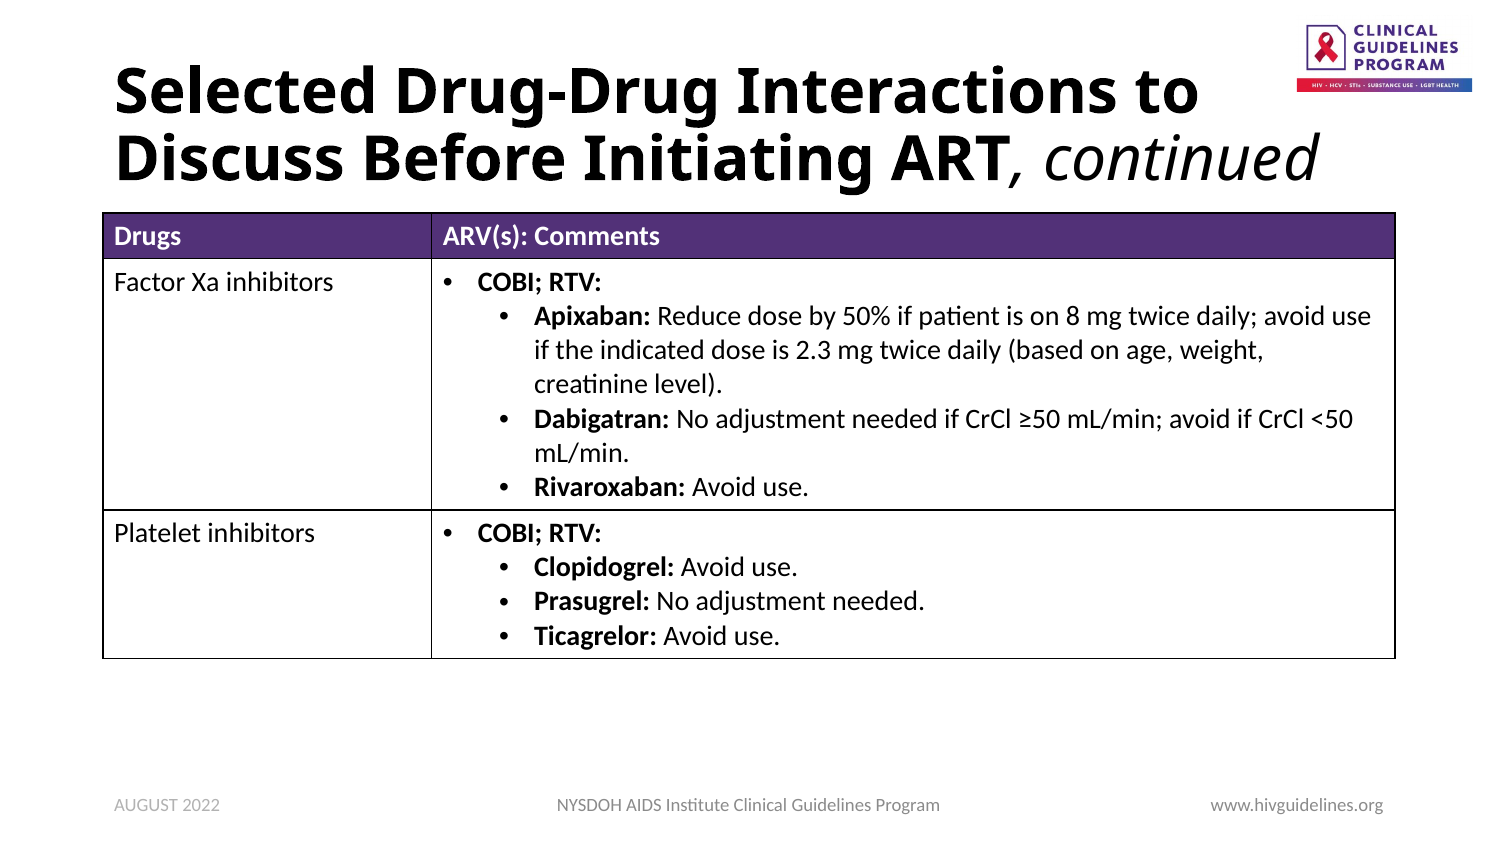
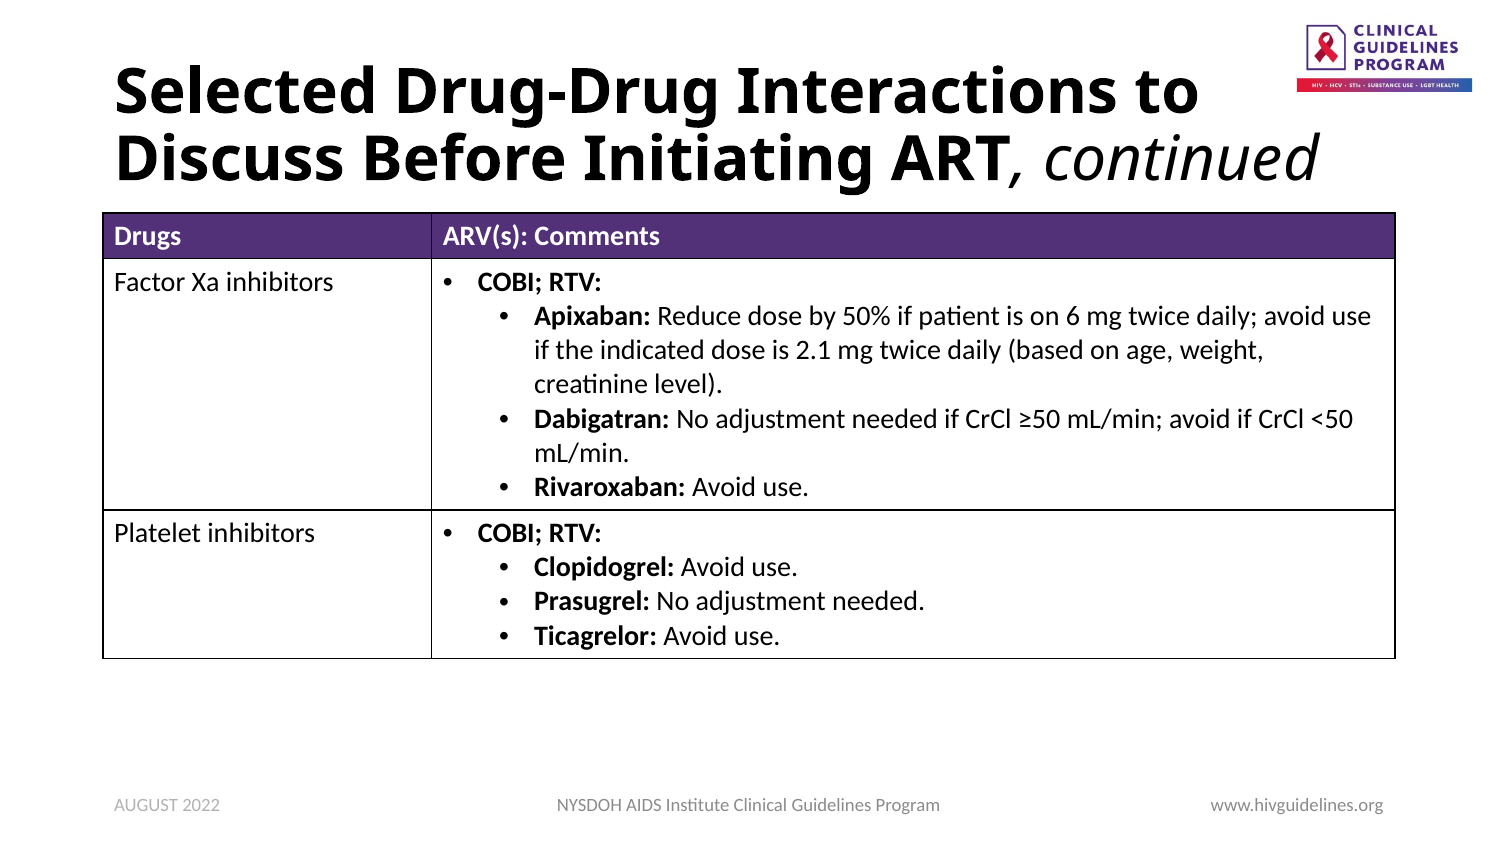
8: 8 -> 6 (1073, 316)
2.3: 2.3 -> 2.1 (813, 350)
